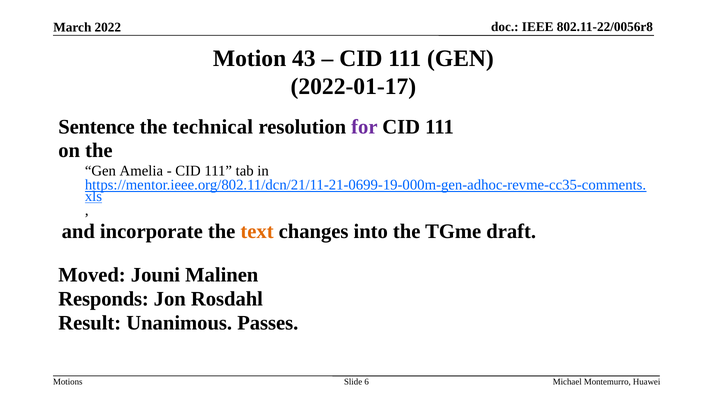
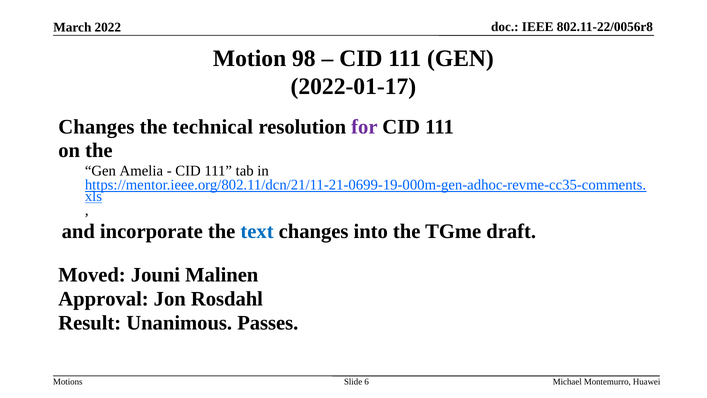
43: 43 -> 98 (304, 58)
Sentence: Sentence -> Changes (96, 127)
text colour: orange -> blue (257, 231)
Responds: Responds -> Approval (104, 299)
